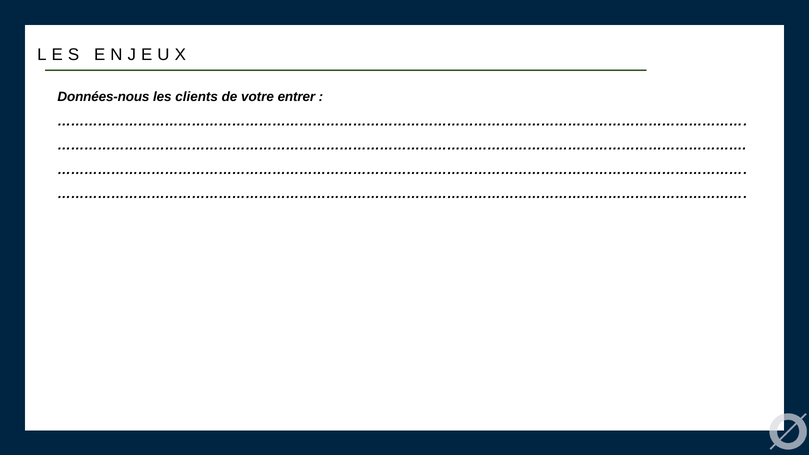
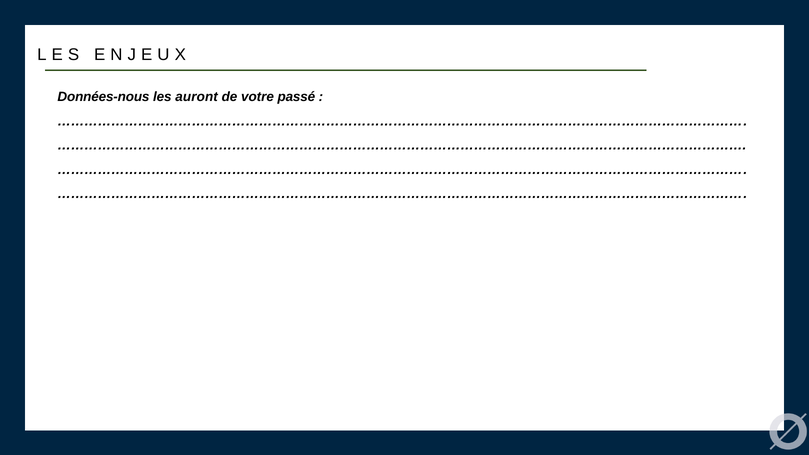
clients: clients -> auront (197, 97)
entrer: entrer -> passé (296, 97)
